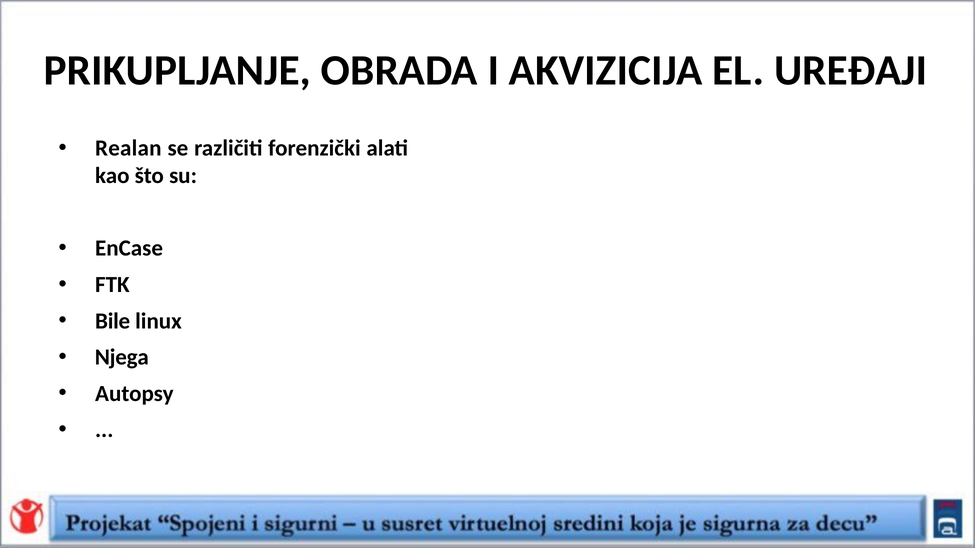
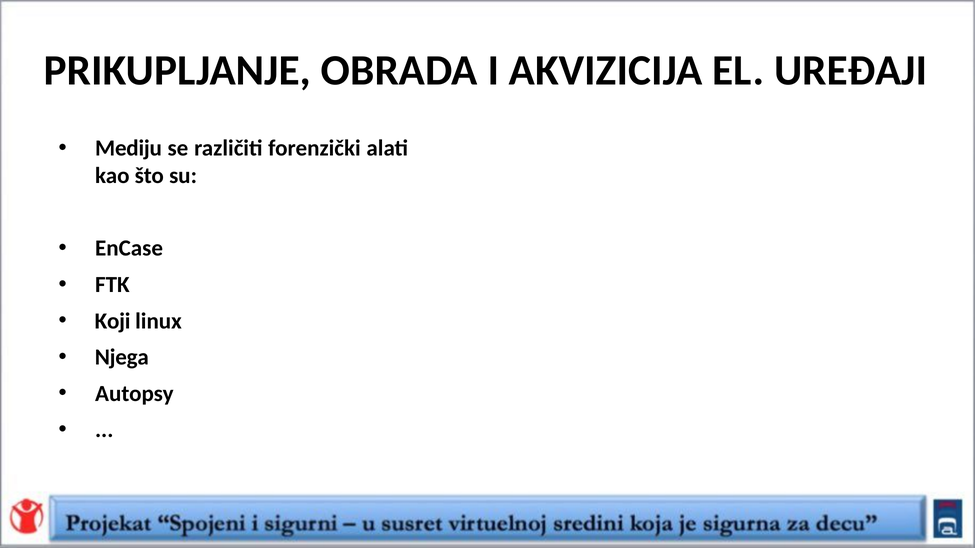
Realan: Realan -> Mediju (129, 148)
Bile: Bile -> Koji (113, 321)
